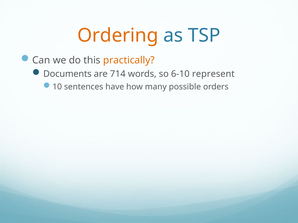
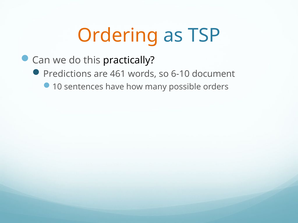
practically colour: orange -> black (129, 60)
Documents: Documents -> Predictions (67, 74)
714: 714 -> 461 (118, 74)
represent: represent -> document (213, 74)
